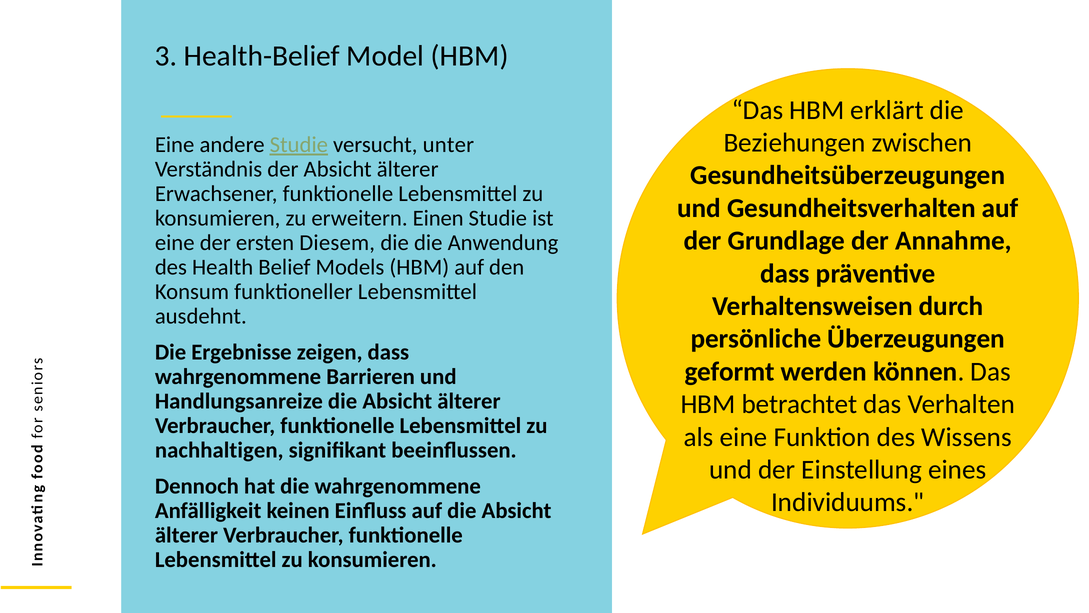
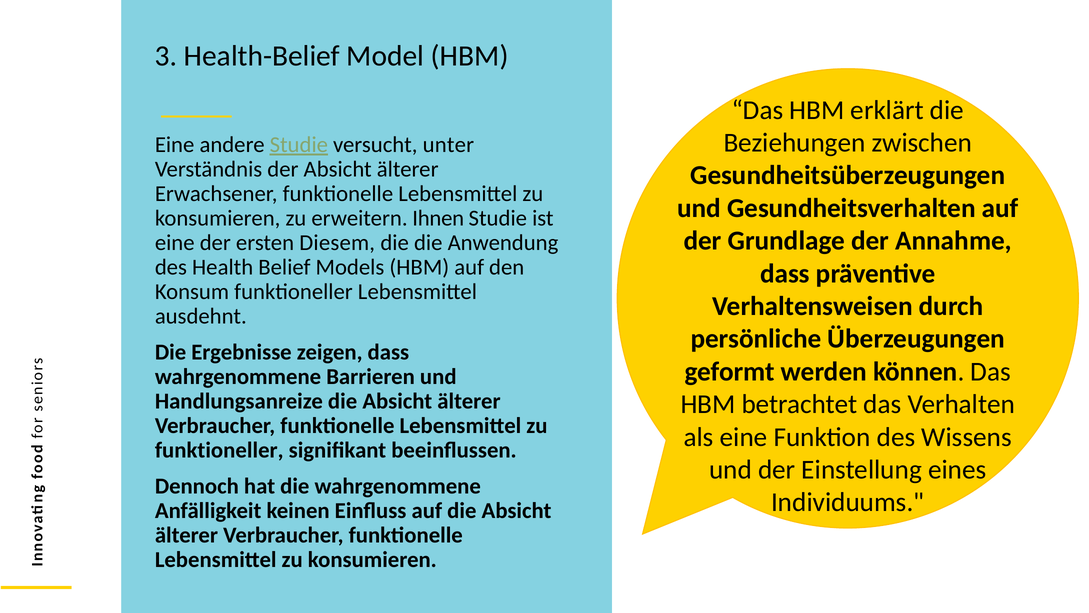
Einen: Einen -> Ihnen (438, 218)
nachhaltigen: nachhaltigen -> funktioneller (219, 450)
